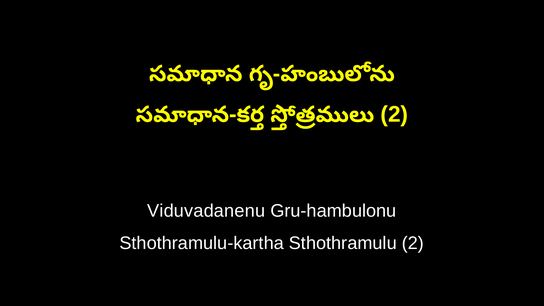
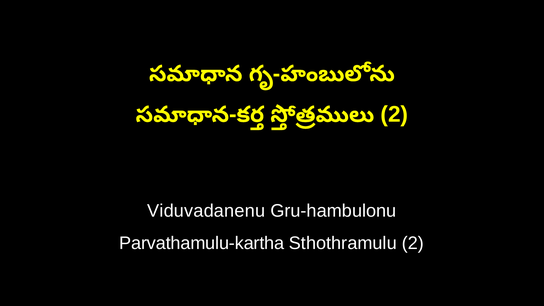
Sthothramulu-kartha: Sthothramulu-kartha -> Parvathamulu-kartha (202, 243)
